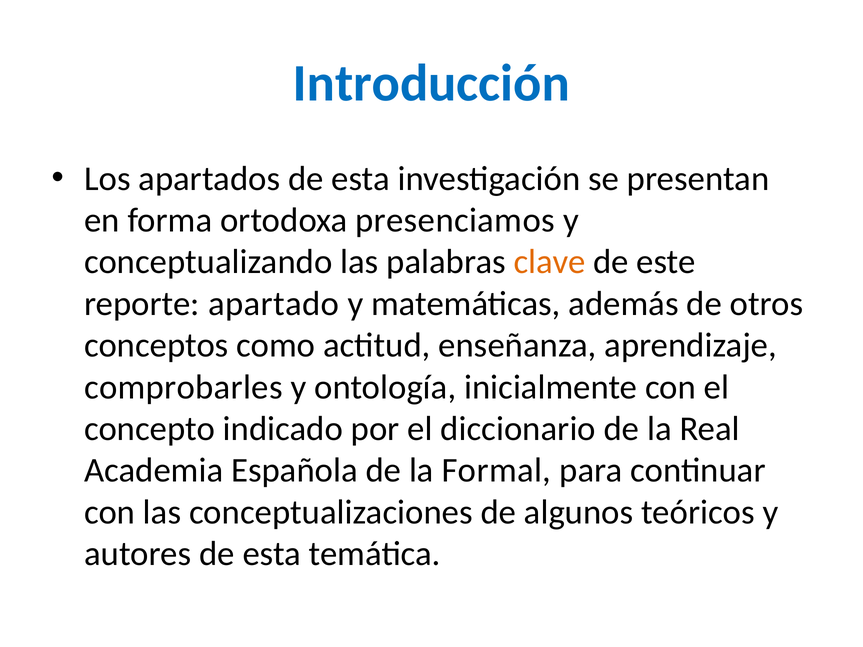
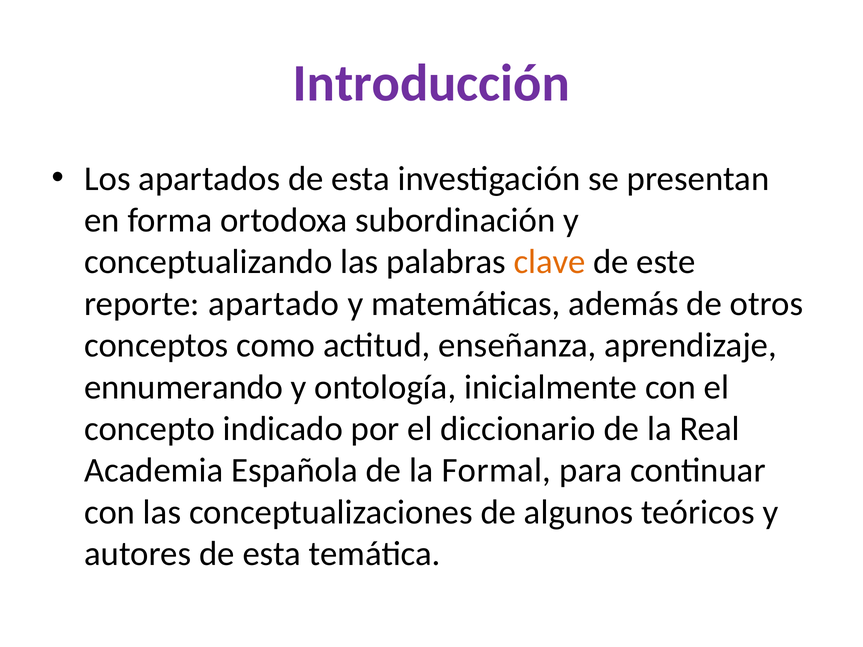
Introducción colour: blue -> purple (431, 84)
presenciamos: presenciamos -> subordinación (455, 220)
comprobarles: comprobarles -> ennumerando (184, 387)
